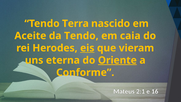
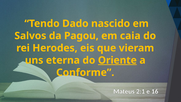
Terra: Terra -> Dado (75, 24)
Aceite: Aceite -> Salvos (30, 36)
da Tendo: Tendo -> Pagou (81, 36)
eis underline: present -> none (87, 48)
